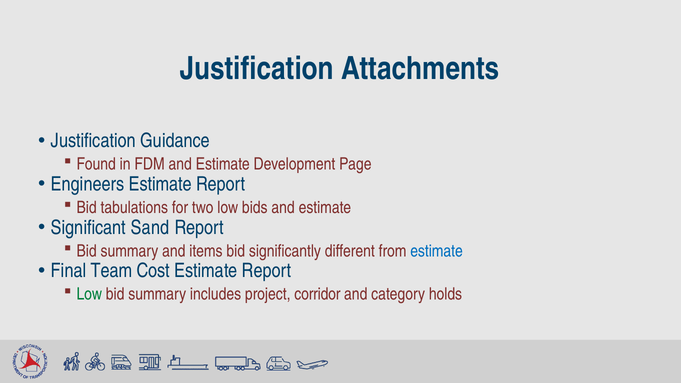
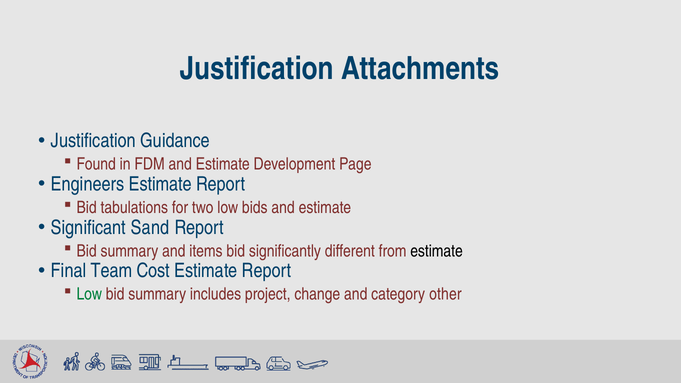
estimate colour: blue -> black (437, 251)
corridor: corridor -> change (317, 294)
holds: holds -> other (445, 294)
